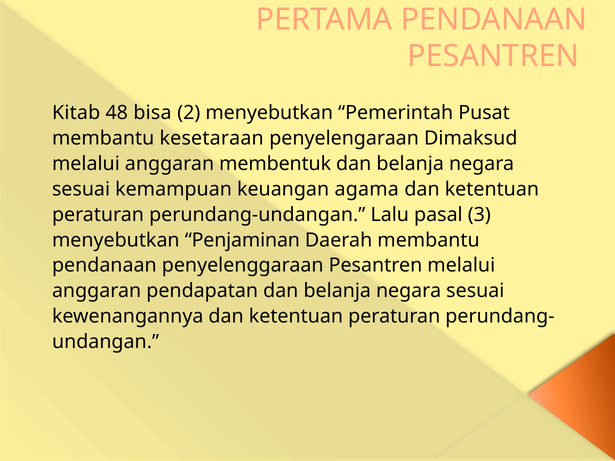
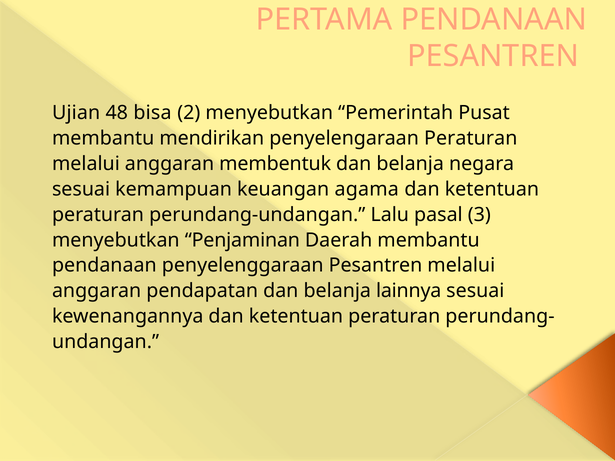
Kitab: Kitab -> Ujian (76, 113)
kesetaraan: kesetaraan -> mendirikan (212, 138)
penyelengaraan Dimaksud: Dimaksud -> Peraturan (471, 138)
pendapatan dan belanja negara: negara -> lainnya (409, 291)
